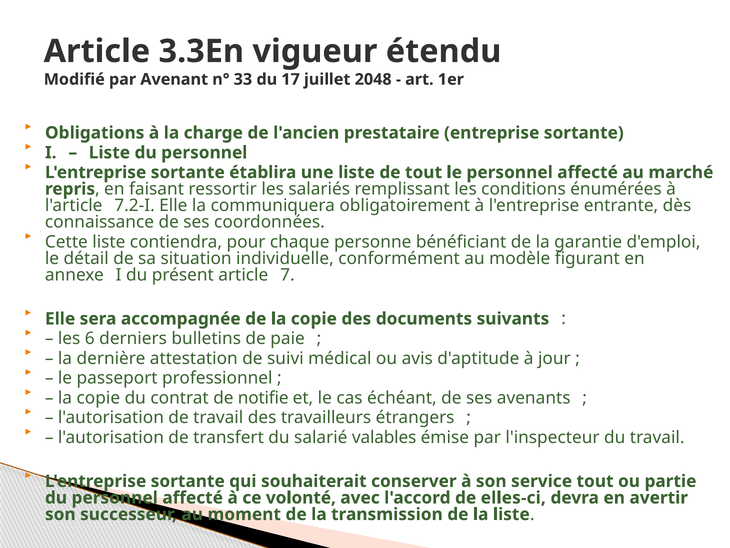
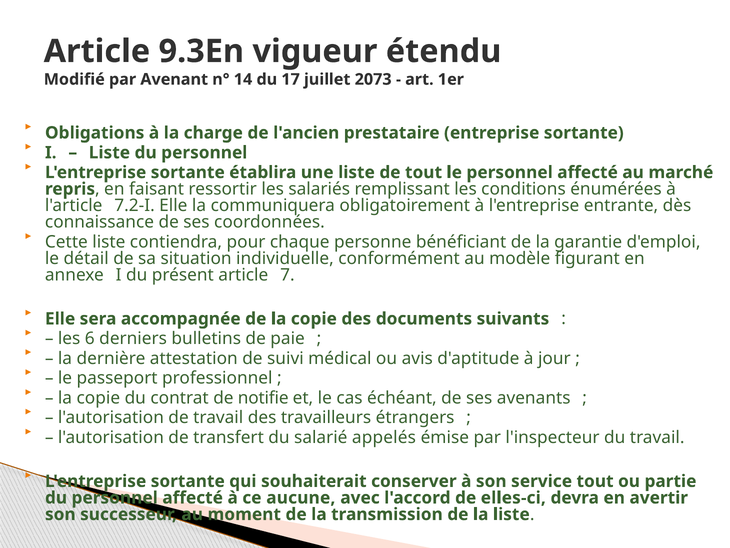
3.3En: 3.3En -> 9.3En (201, 51)
33: 33 -> 14 (243, 79)
2048: 2048 -> 2073 (373, 79)
valables: valables -> appelés (384, 437)
volonté: volonté -> aucune (301, 497)
